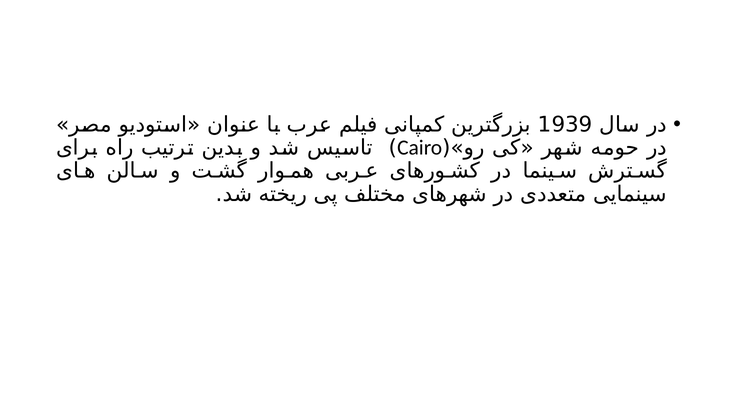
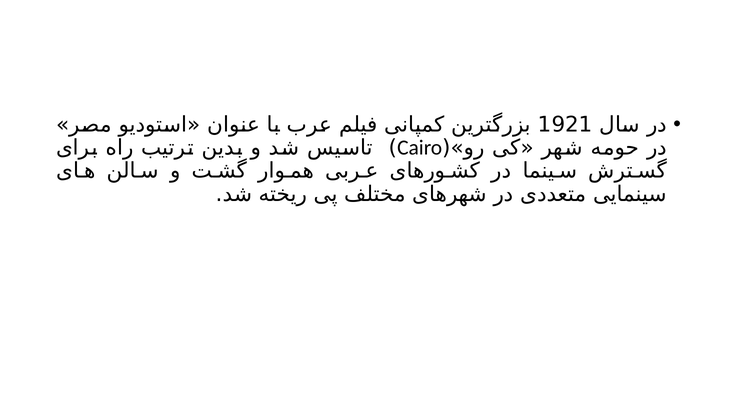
1939: 1939 -> 1921 (565, 125)
